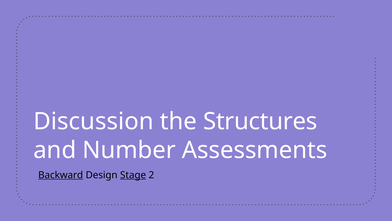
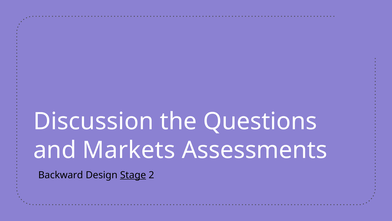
Structures: Structures -> Questions (260, 121)
Number: Number -> Markets (129, 150)
Backward underline: present -> none (61, 175)
